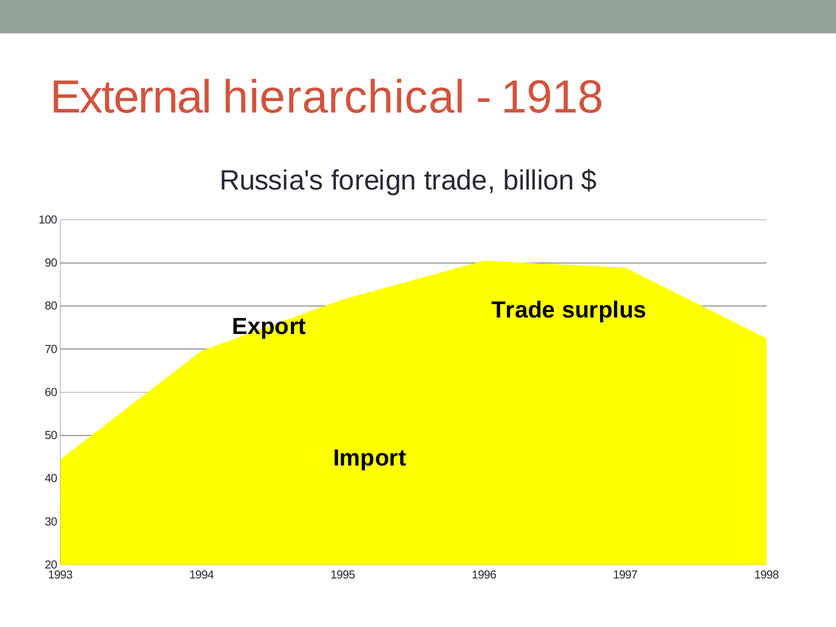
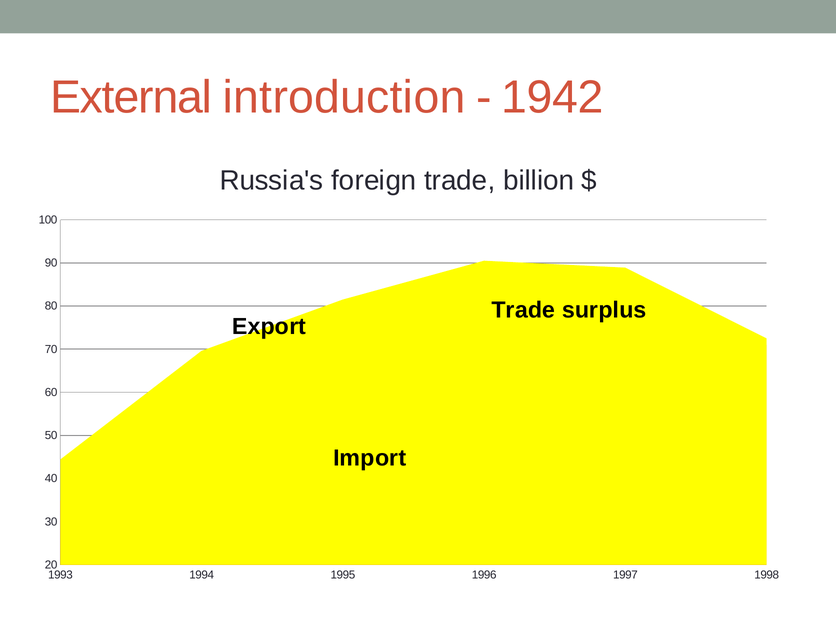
hierarchical: hierarchical -> introduction (344, 97)
1918: 1918 -> 1942 (552, 97)
